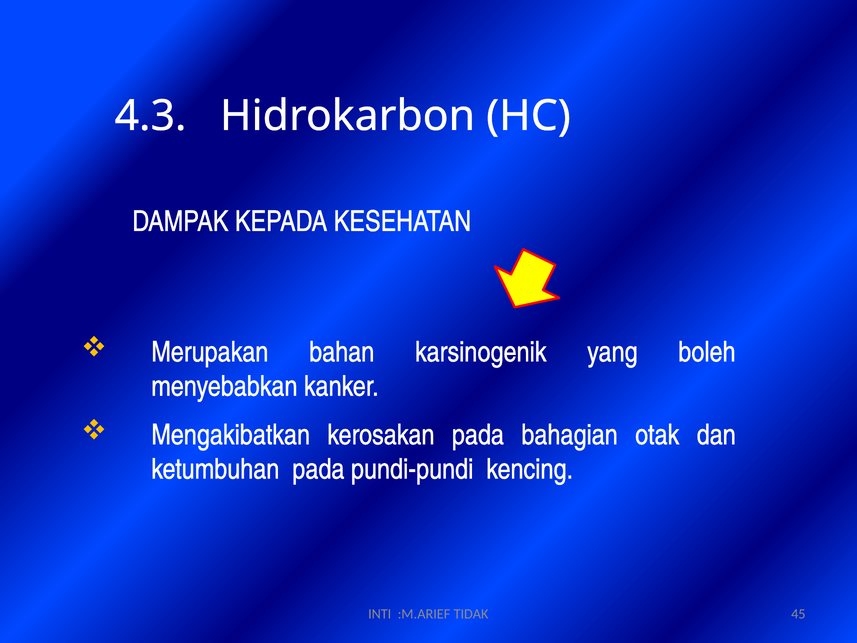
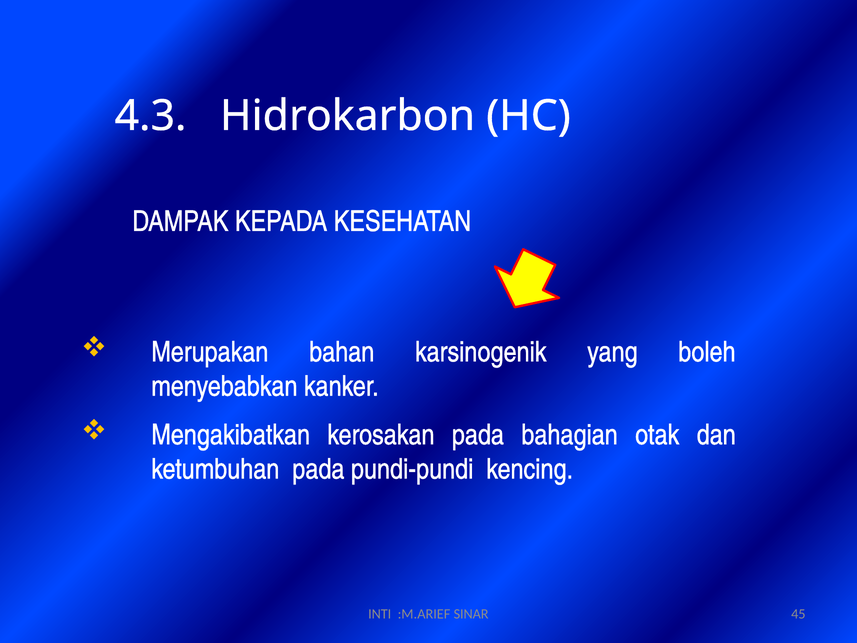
TIDAK: TIDAK -> SINAR (471, 614)
